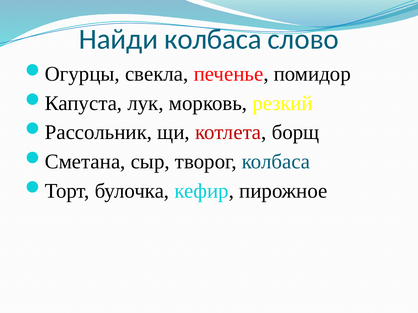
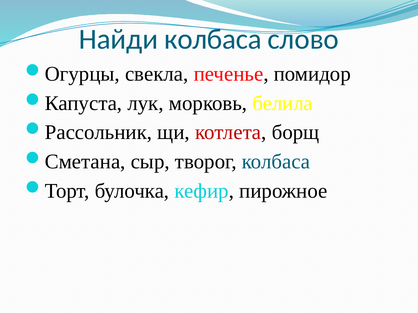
резкий: резкий -> белила (283, 103)
